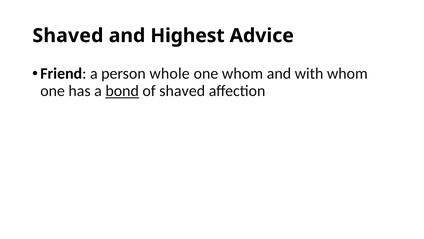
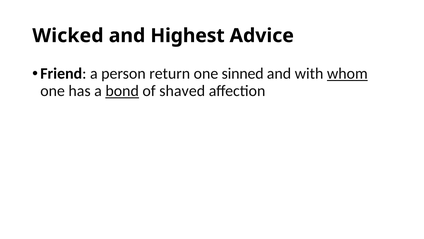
Shaved: Shaved -> Wicked (68, 36)
whole: whole -> return (170, 74)
one whom: whom -> sinned (243, 74)
whom underline: none -> present (347, 74)
